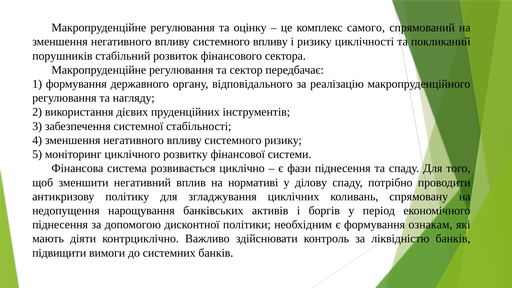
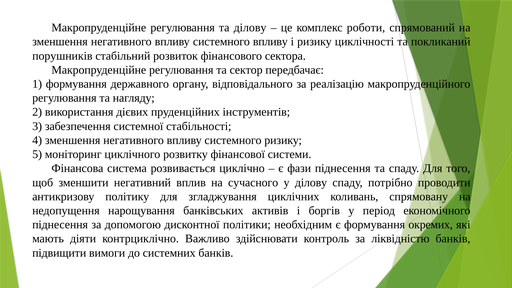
та оцінку: оцінку -> ділову (250, 28)
самого: самого -> роботи (366, 28)
нормативі: нормативі -> сучасного (253, 182)
ознакам: ознакам -> окремих (431, 225)
